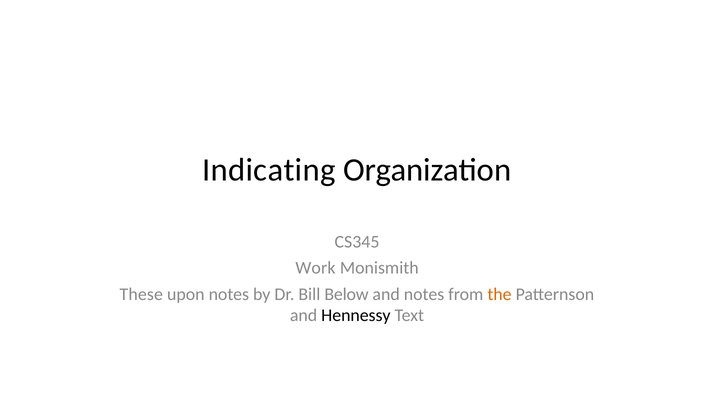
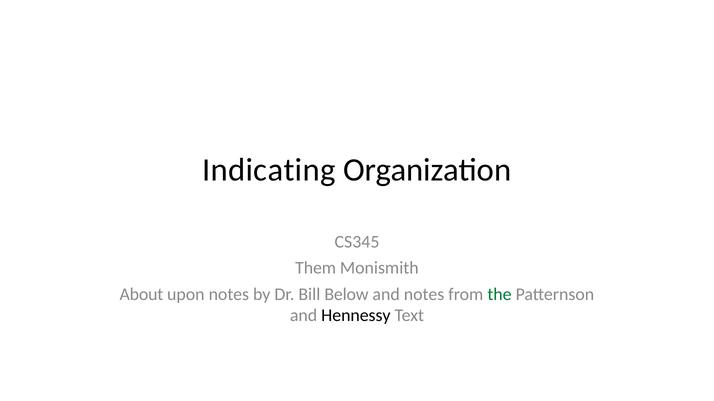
Work: Work -> Them (316, 268)
These: These -> About (141, 295)
the colour: orange -> green (499, 295)
